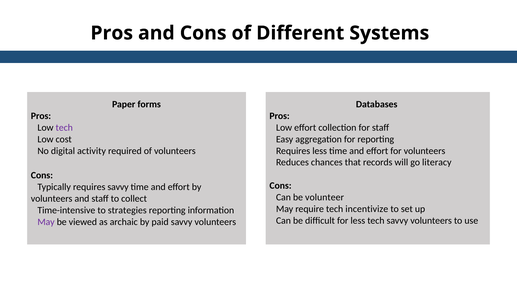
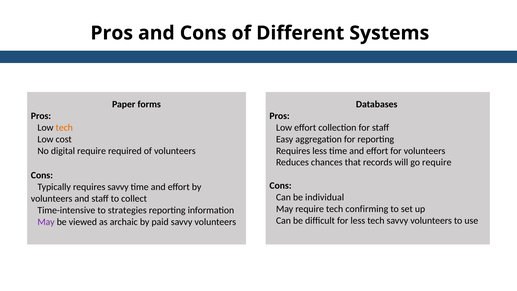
tech colour: purple -> orange (64, 127)
digital activity: activity -> require (92, 151)
go literacy: literacy -> require (437, 162)
volunteer: volunteer -> individual (325, 197)
incentivize: incentivize -> confirming (367, 209)
